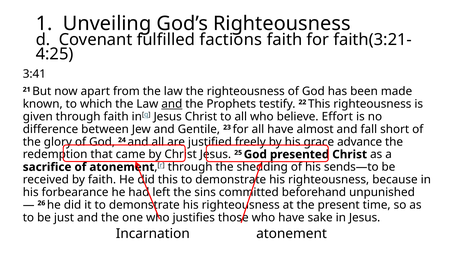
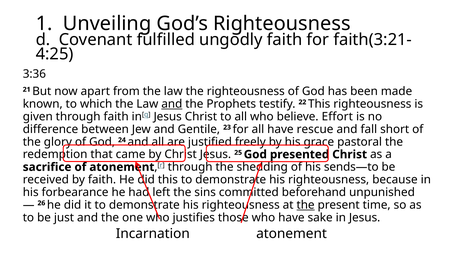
factions: factions -> ungodly (231, 40)
3:41: 3:41 -> 3:36 (34, 74)
almost: almost -> rescue (315, 129)
advance: advance -> pastoral (360, 142)
the underline: none -> present (306, 205)
